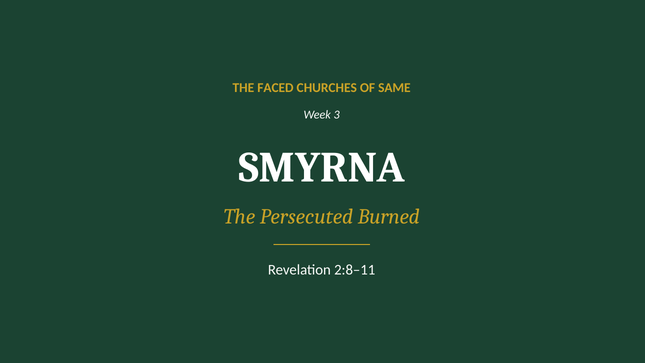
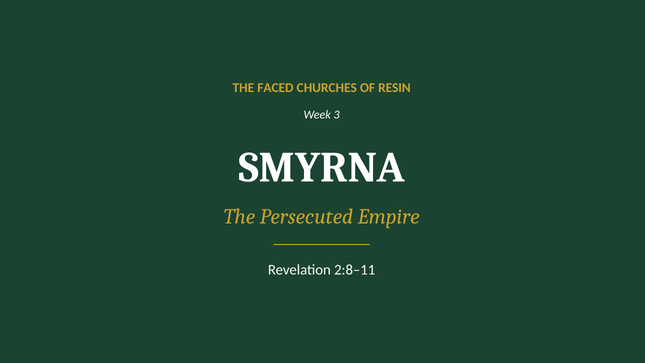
SAME: SAME -> RESIN (394, 88)
Burned: Burned -> Empire (389, 217)
